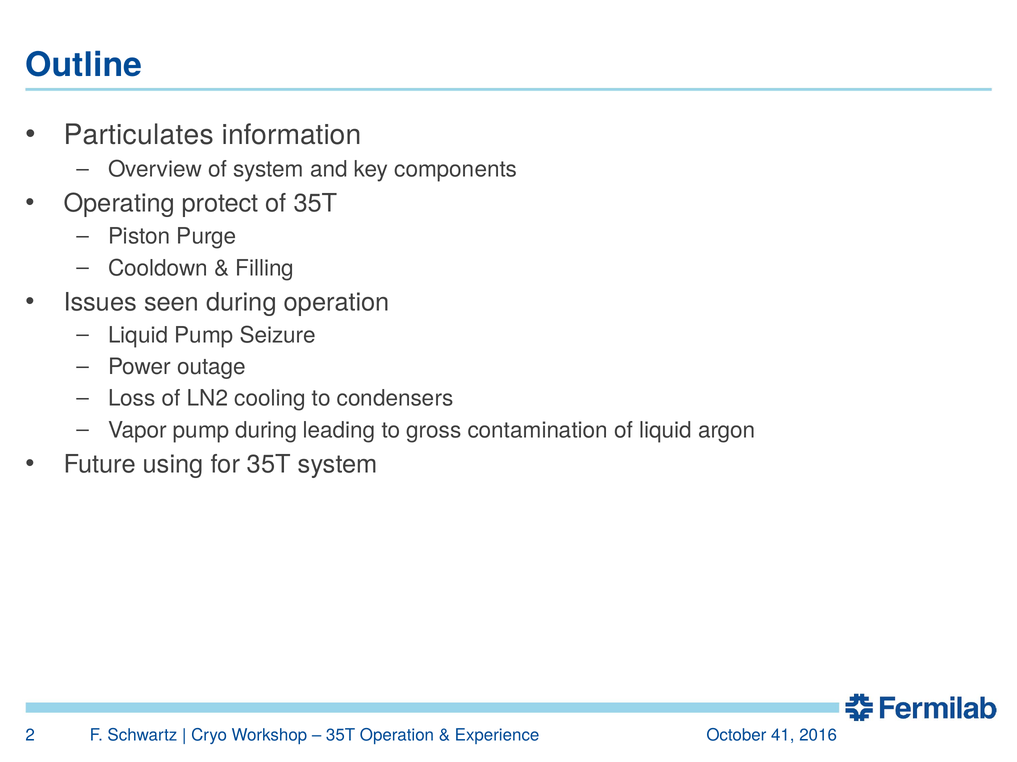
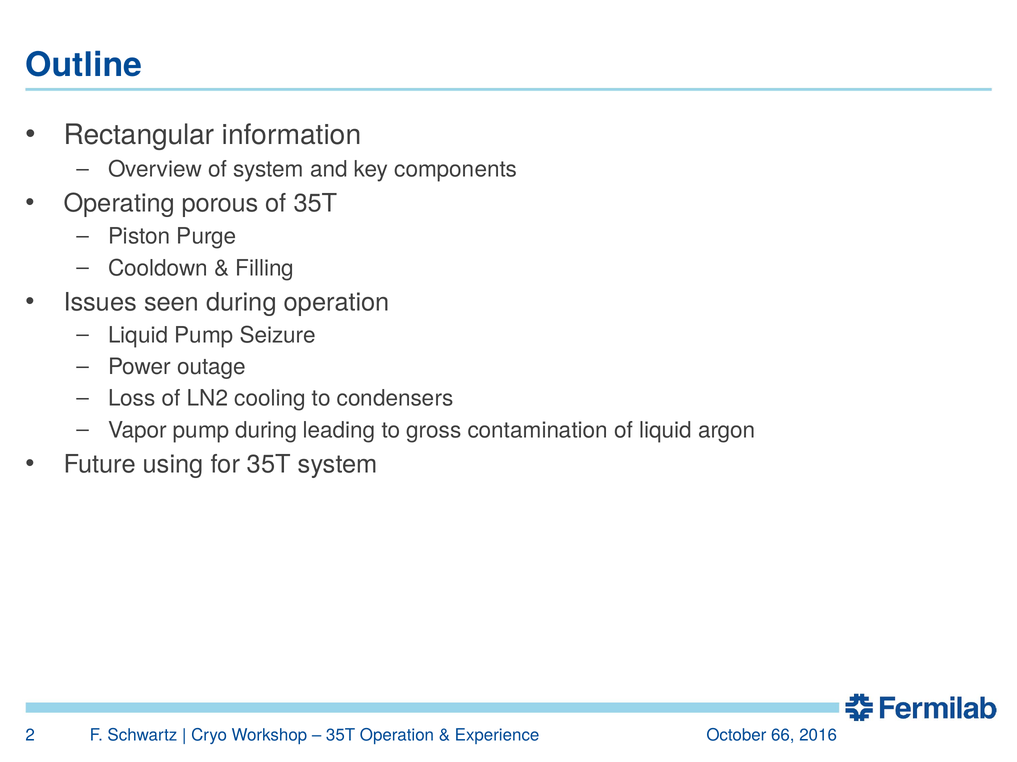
Particulates: Particulates -> Rectangular (139, 135)
protect: protect -> porous (220, 204)
41: 41 -> 66 (783, 736)
